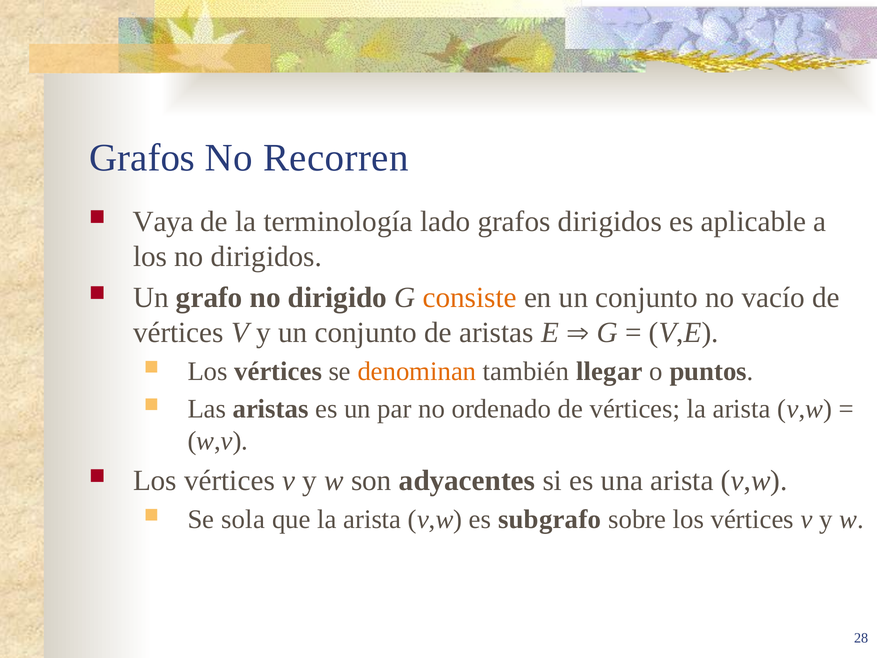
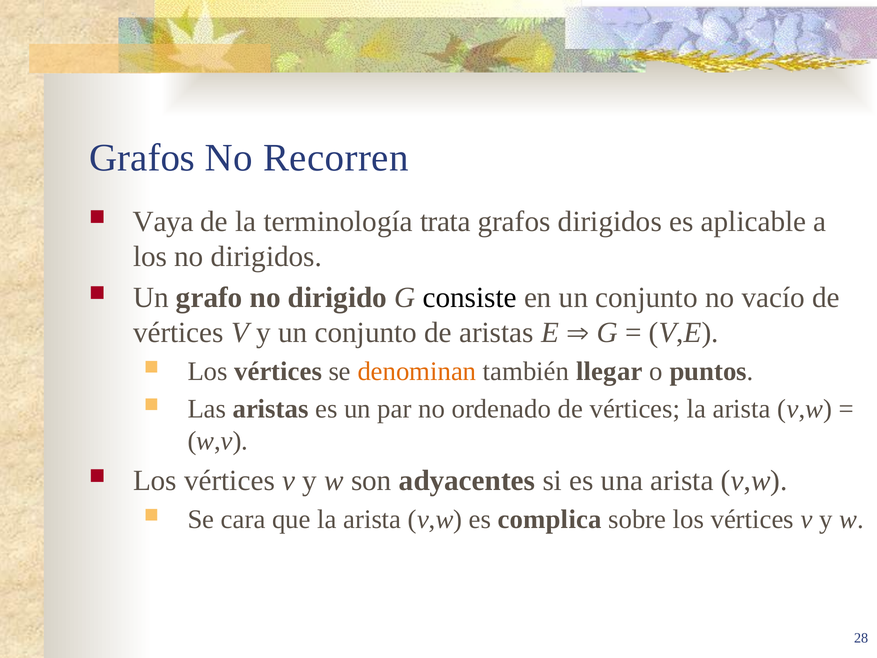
lado: lado -> trata (445, 221)
consiste colour: orange -> black (470, 297)
sola: sola -> cara (243, 519)
subgrafo: subgrafo -> complica (550, 519)
